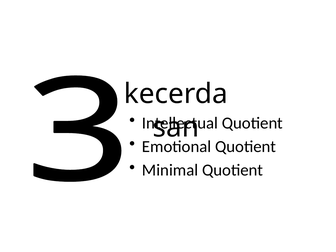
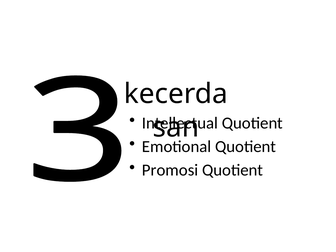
Minimal: Minimal -> Promosi (170, 170)
